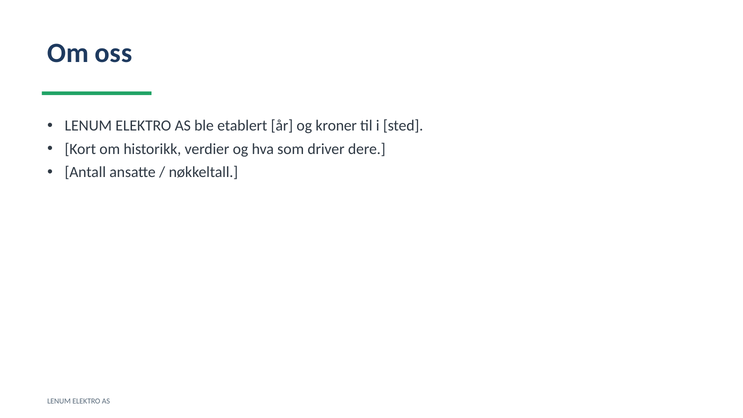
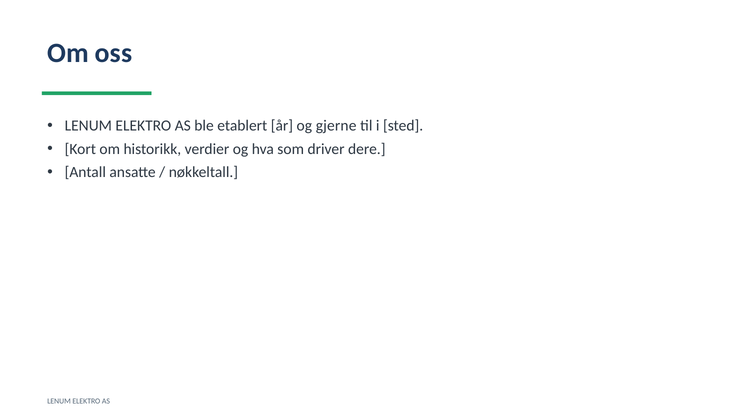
kroner: kroner -> gjerne (336, 126)
